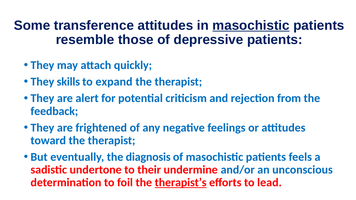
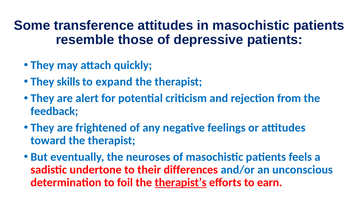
masochistic underline: present -> none (251, 25)
diagnosis: diagnosis -> neuroses (148, 157)
undermine: undermine -> differences (191, 170)
lead: lead -> earn (270, 183)
